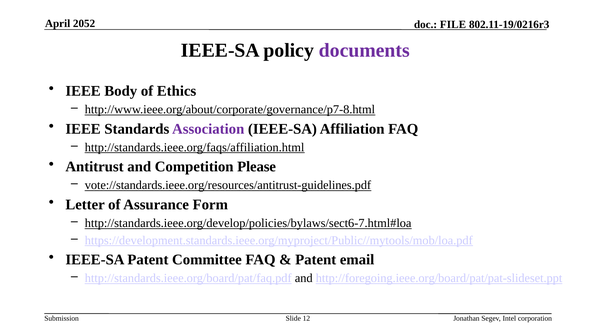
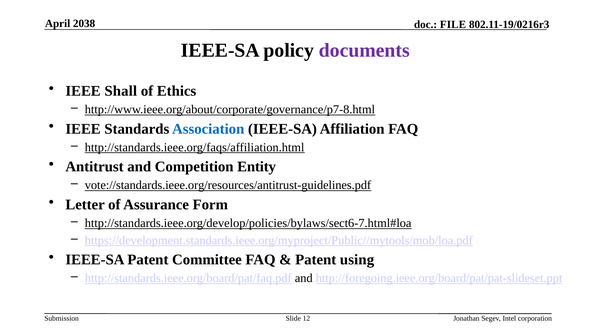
2052: 2052 -> 2038 (84, 23)
Body: Body -> Shall (121, 91)
Association colour: purple -> blue (208, 129)
Please: Please -> Entity (257, 167)
email: email -> using (357, 260)
